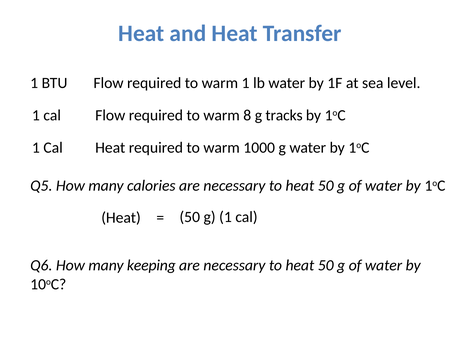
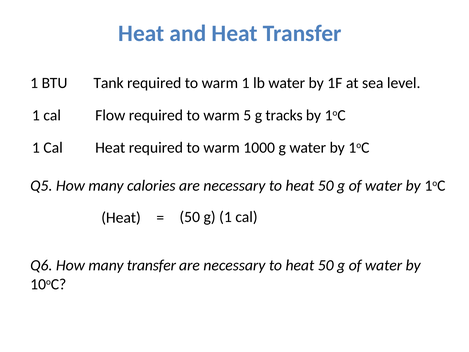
BTU Flow: Flow -> Tank (109, 83)
8: 8 -> 5 (247, 115)
many keeping: keeping -> transfer (151, 265)
